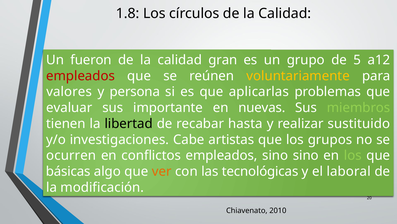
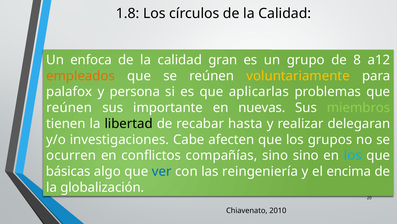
fueron: fueron -> enfoca (91, 60)
5: 5 -> 8 (357, 60)
empleados colour: red -> orange (81, 76)
valores: valores -> palafox (69, 92)
evaluar: evaluar -> reúnen (69, 107)
sustituido: sustituido -> delegaran (359, 123)
artistas: artistas -> afecten (231, 139)
conflictos empleados: empleados -> compañías (222, 155)
los colour: light green -> light blue (353, 155)
ver colour: orange -> blue (162, 171)
tecnológicas: tecnológicas -> reingeniería (260, 171)
laboral: laboral -> encima (349, 171)
modificación: modificación -> globalización (102, 187)
